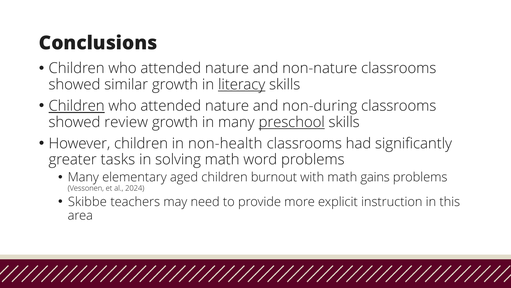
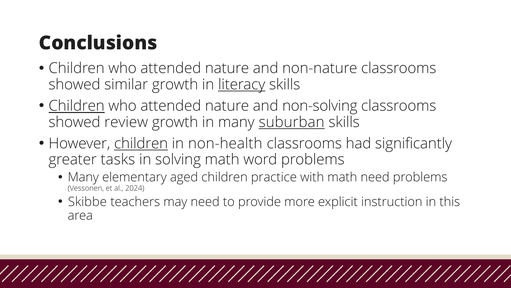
non-during: non-during -> non-solving (320, 106)
preschool: preschool -> suburban (292, 122)
children underline: none -> present (141, 143)
burnout: burnout -> practice (274, 177)
math gains: gains -> need (375, 177)
